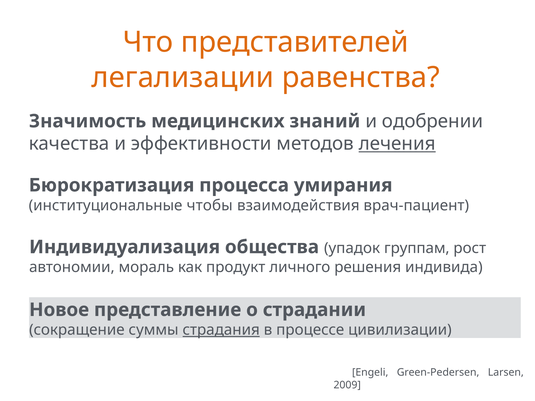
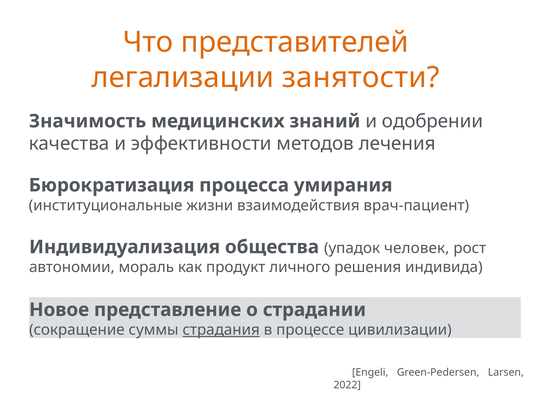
равенства: равенства -> занятости (361, 77)
лечения underline: present -> none (397, 144)
чтобы: чтобы -> жизни (210, 205)
группам: группам -> человек (417, 248)
2009: 2009 -> 2022 (347, 385)
